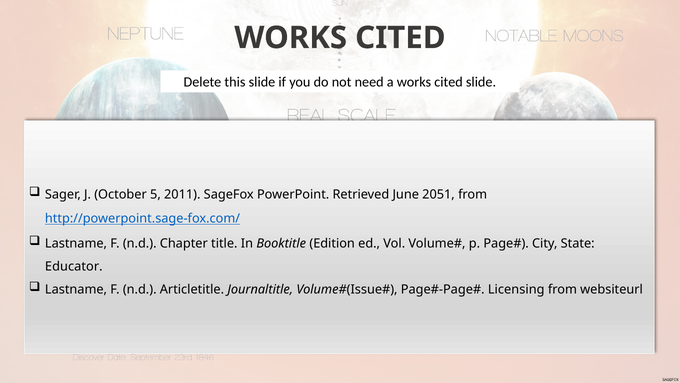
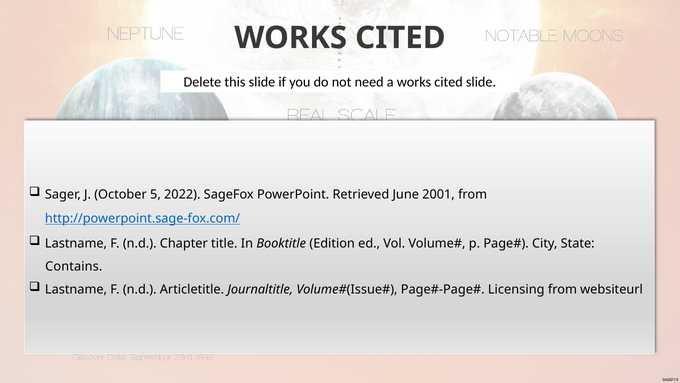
2011: 2011 -> 2022 (182, 194)
2051: 2051 -> 2001 (439, 194)
Educator: Educator -> Contains (74, 266)
